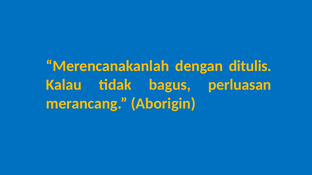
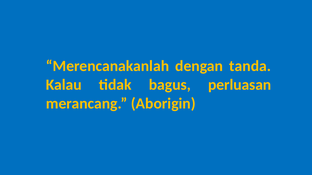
ditulis: ditulis -> tanda (250, 66)
